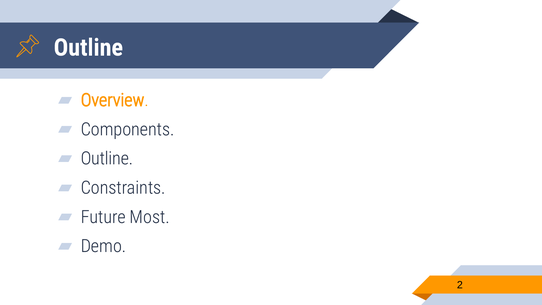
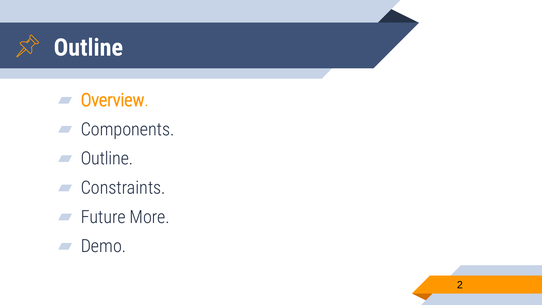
Most: Most -> More (150, 217)
